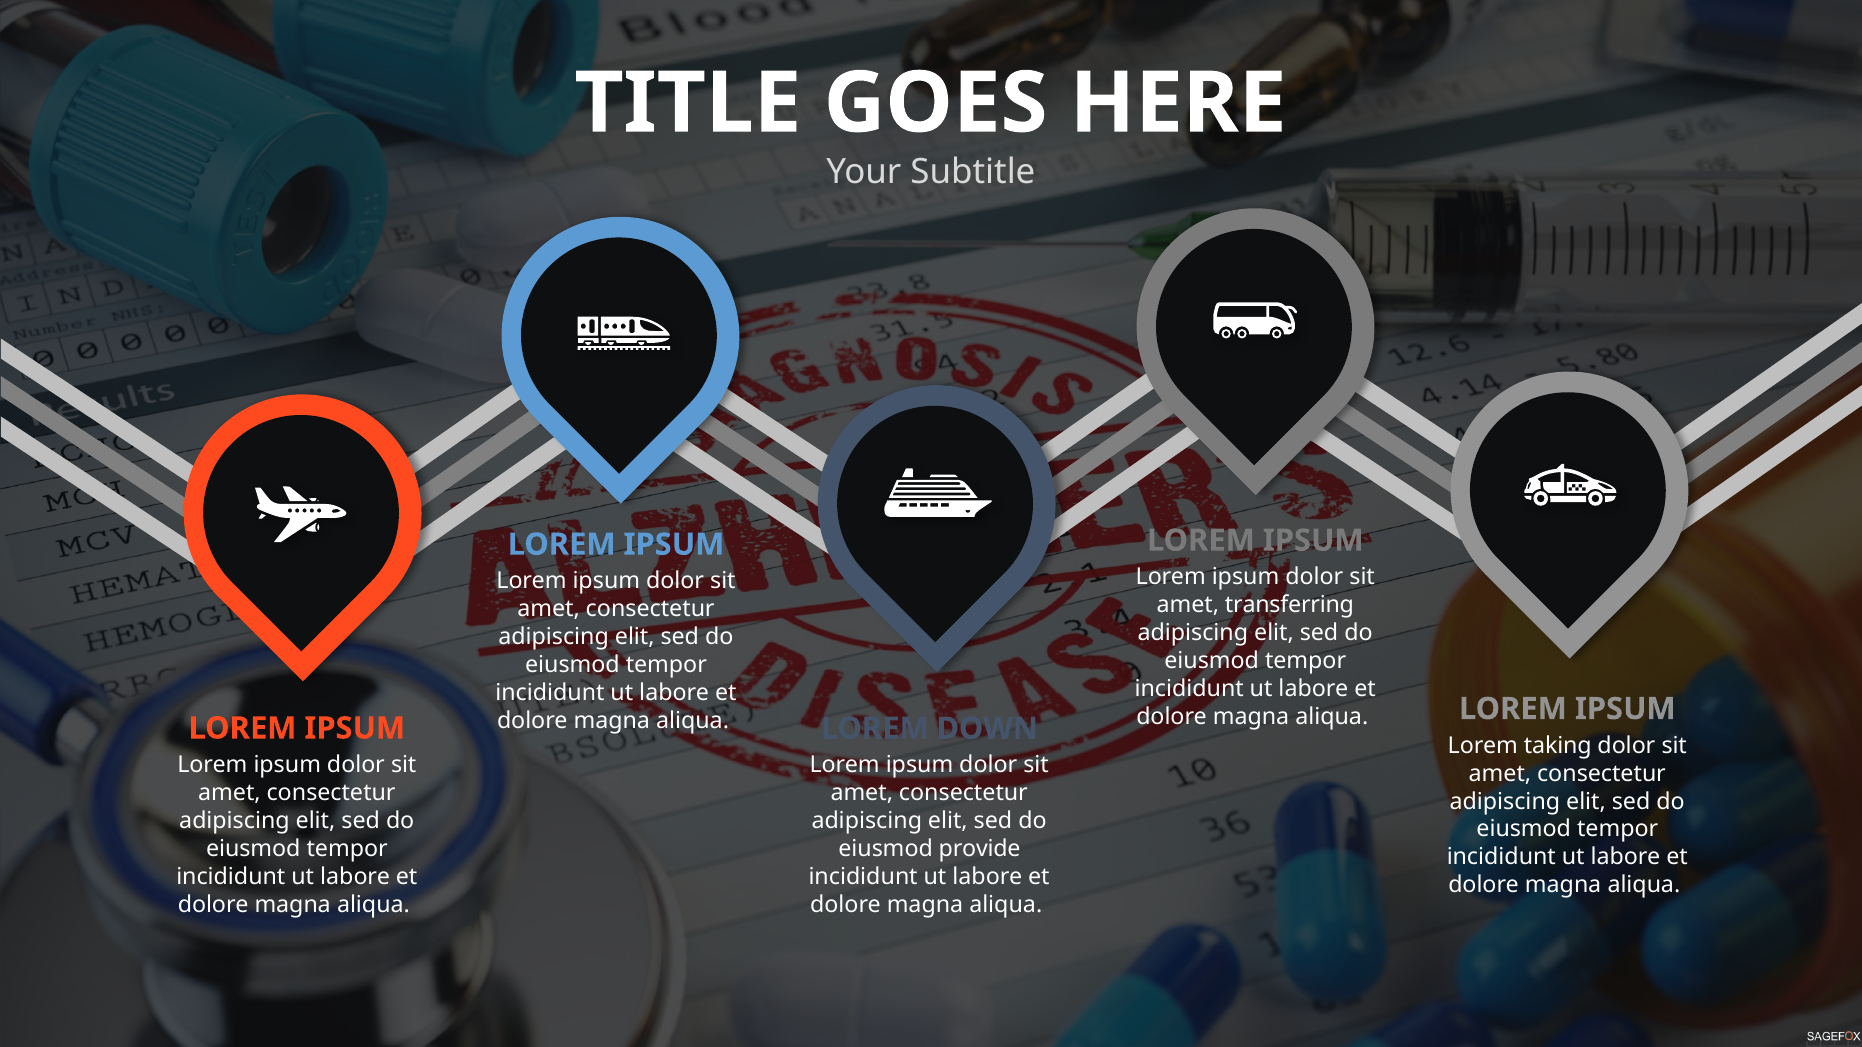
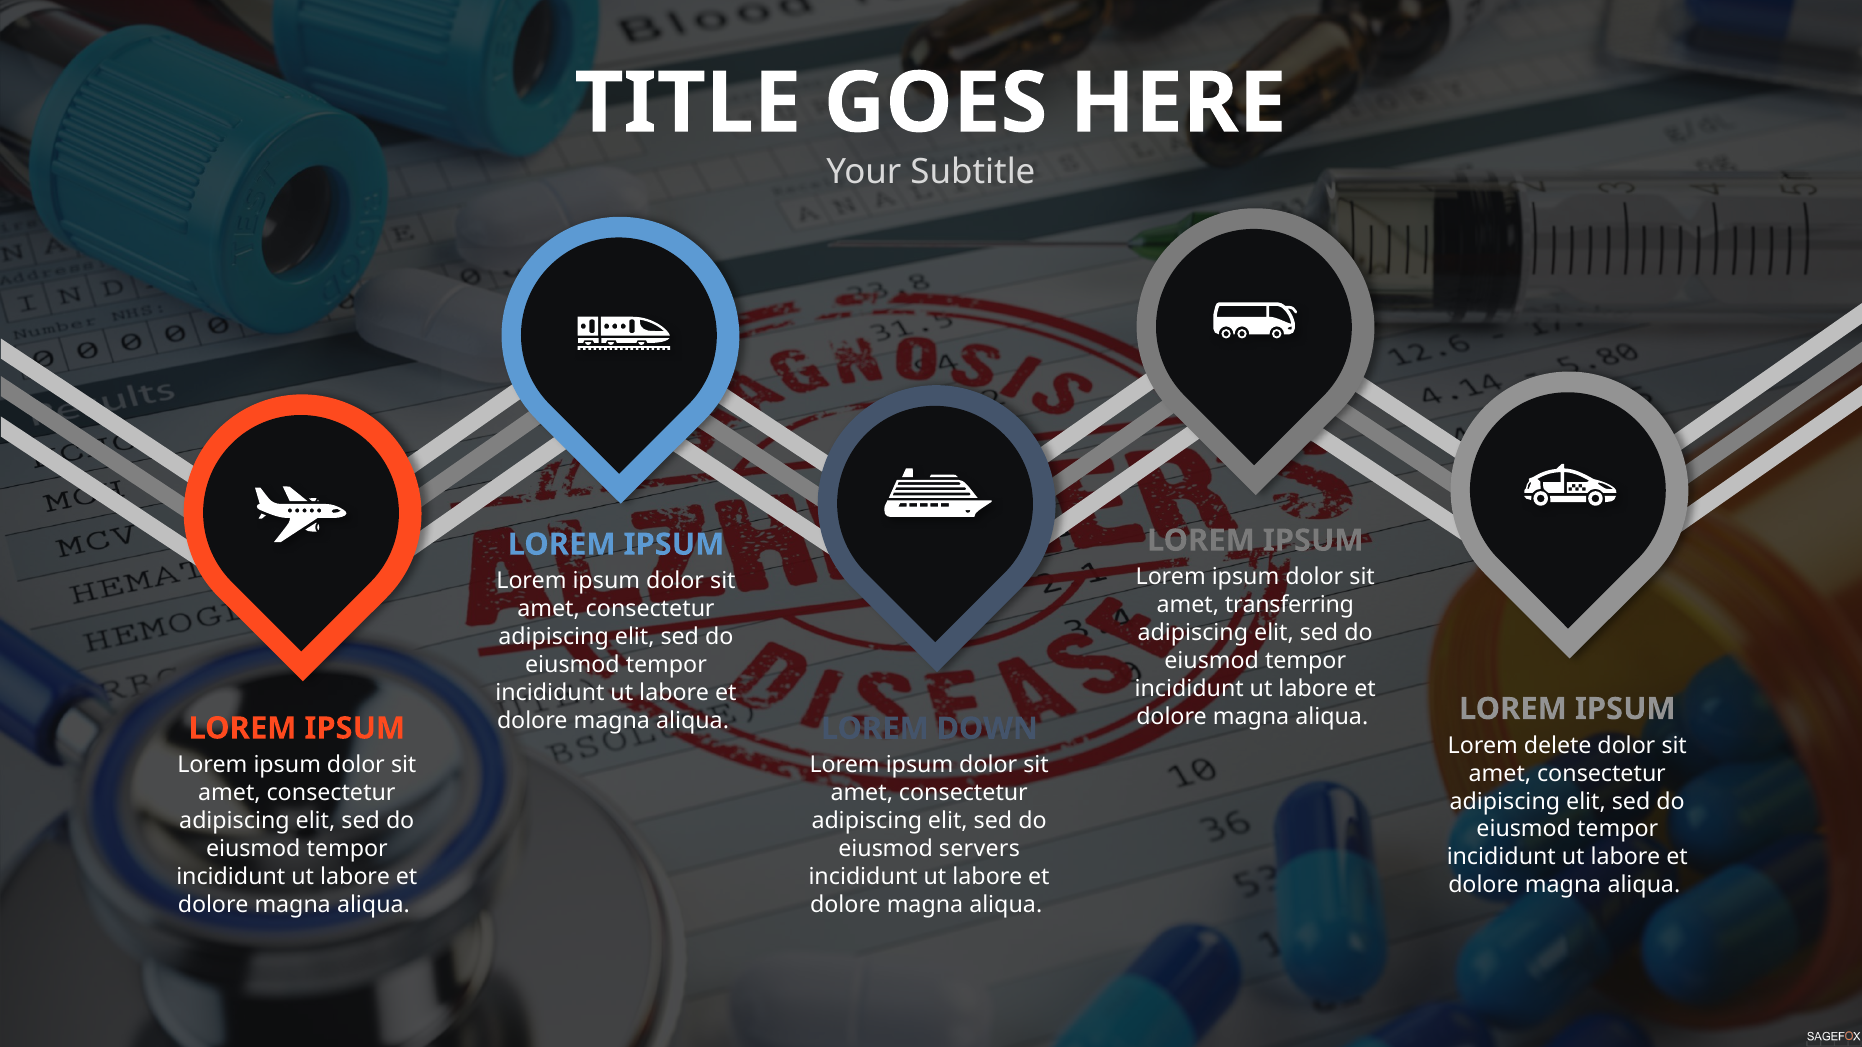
taking: taking -> delete (1558, 746)
provide: provide -> servers (979, 849)
